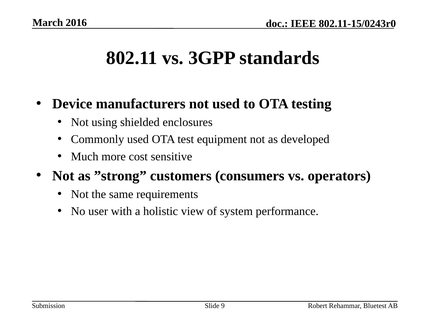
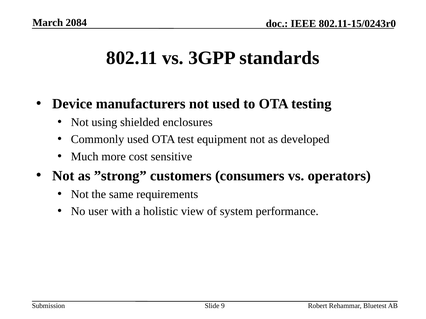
2016: 2016 -> 2084 (76, 23)
